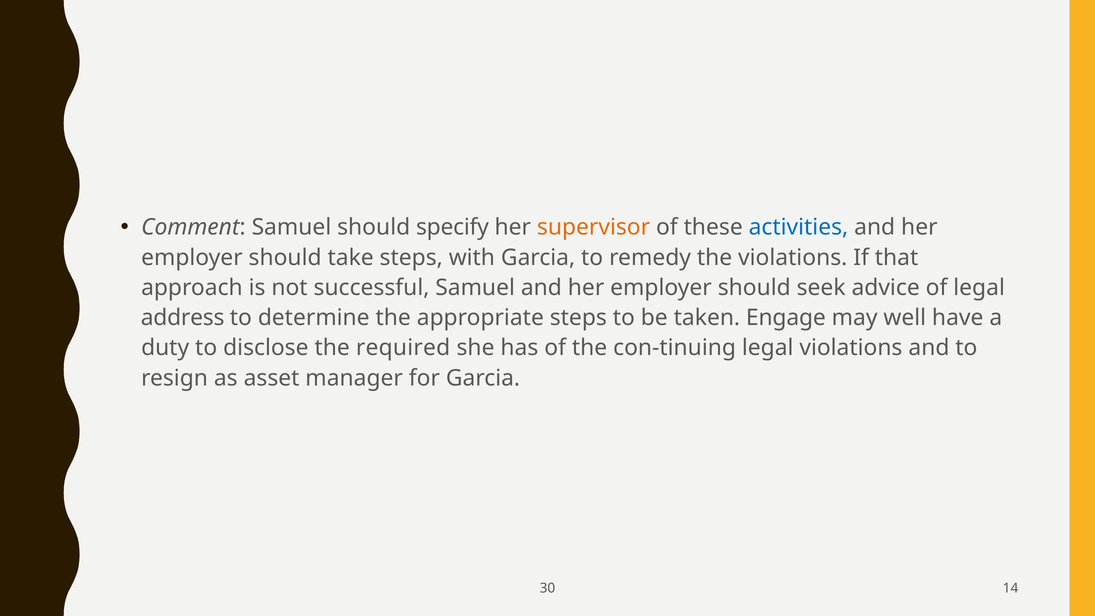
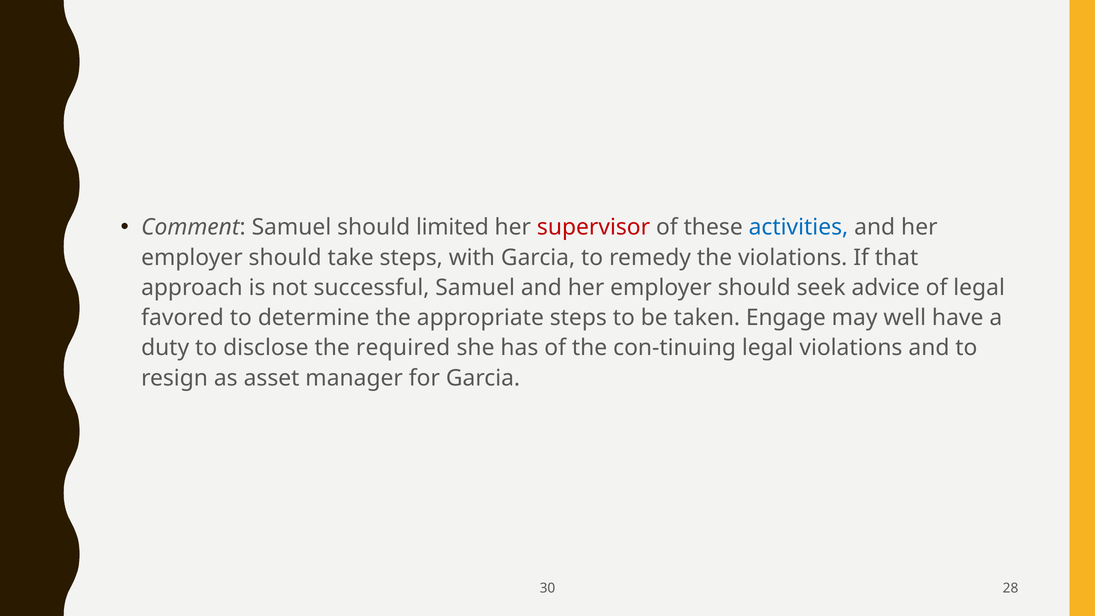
specify: specify -> limited (452, 227)
supervisor colour: orange -> red (594, 227)
address: address -> favored (182, 318)
14: 14 -> 28 (1011, 588)
